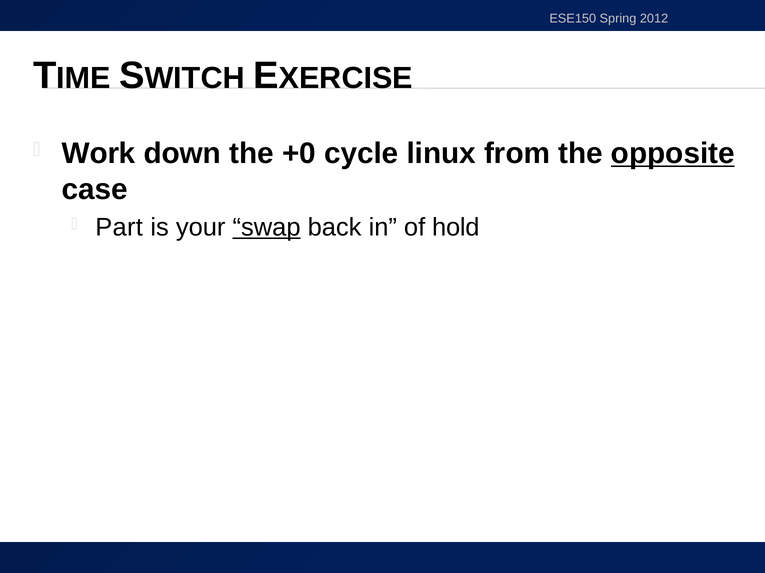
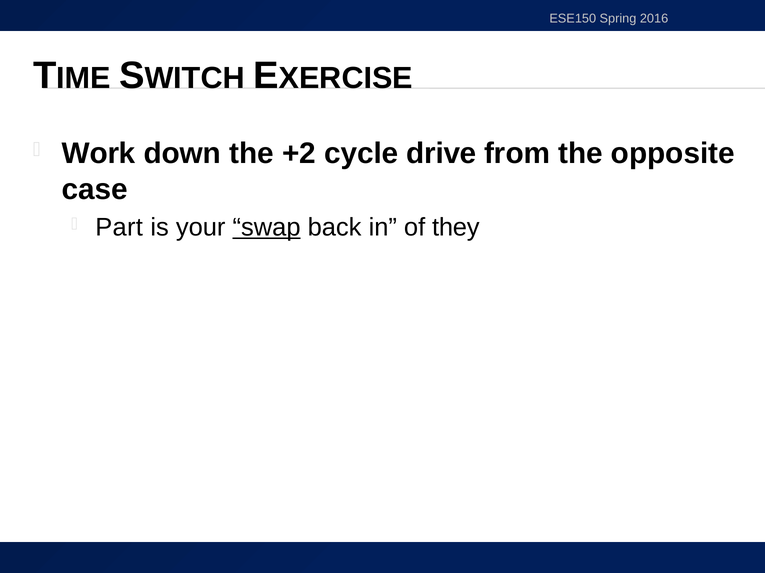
2012: 2012 -> 2016 (654, 19)
+0: +0 -> +2 (299, 154)
linux: linux -> drive (441, 154)
opposite underline: present -> none (673, 154)
hold: hold -> they (456, 227)
